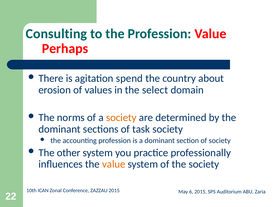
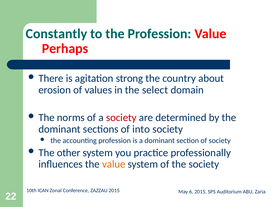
Consulting: Consulting -> Constantly (56, 34)
spend: spend -> strong (129, 78)
society colour: orange -> red (121, 118)
task: task -> into (141, 129)
